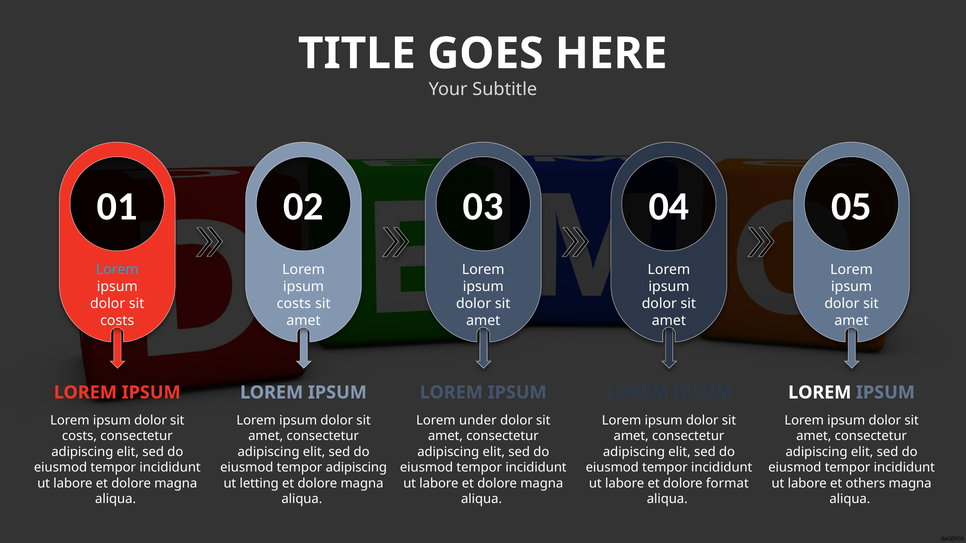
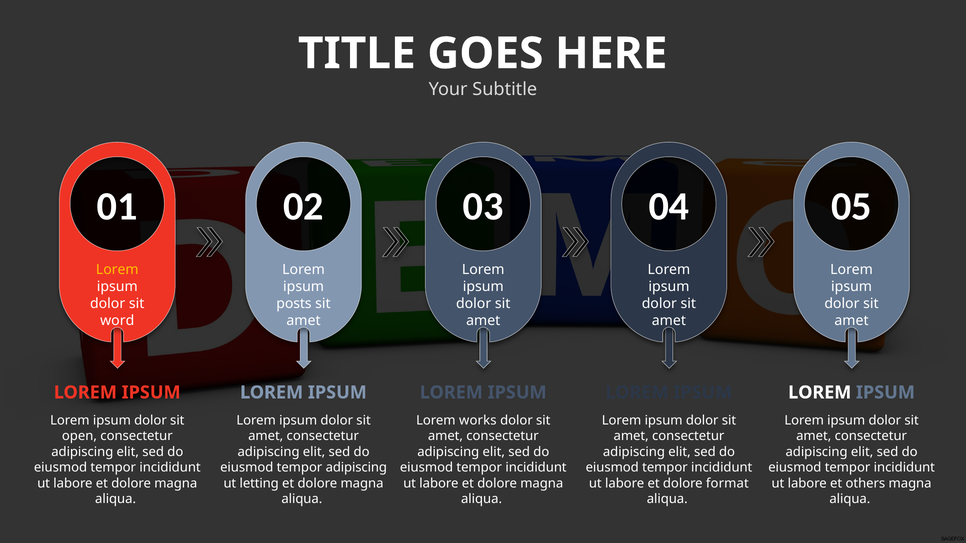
Lorem colour: light blue -> yellow (117, 270)
costs: costs -> posts (294, 304)
costs: costs -> word (117, 321)
under: under -> works (478, 421)
costs: costs -> open (79, 436)
